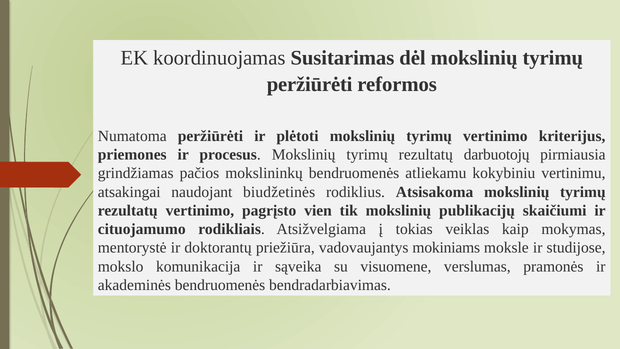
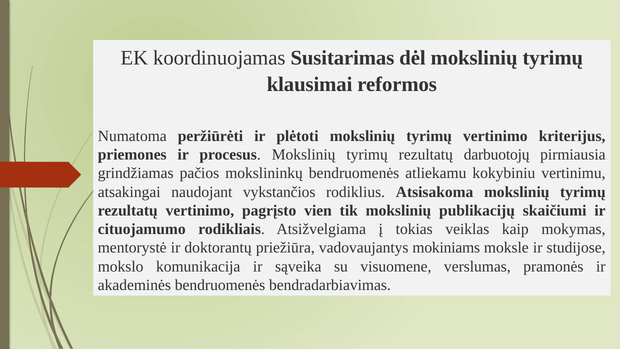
peržiūrėti: peržiūrėti -> klausimai (310, 84)
biudžetinės: biudžetinės -> vykstančios (279, 192)
